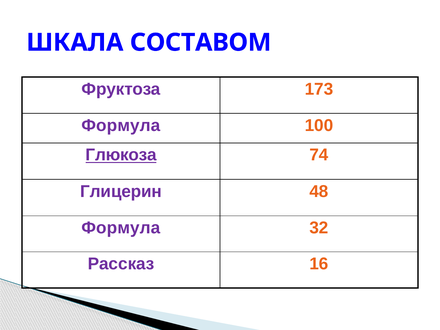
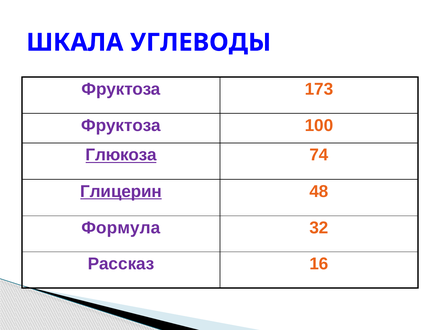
СОСТАВОМ: СОСТАВОМ -> УГЛЕВОДЫ (201, 42)
Формула: Формула -> Фруктоза (121, 125)
Глицерин underline: none -> present (121, 191)
